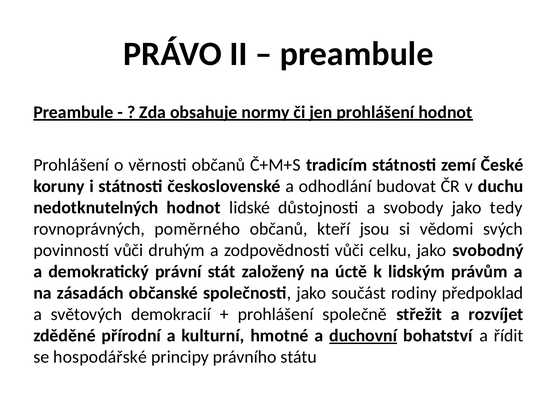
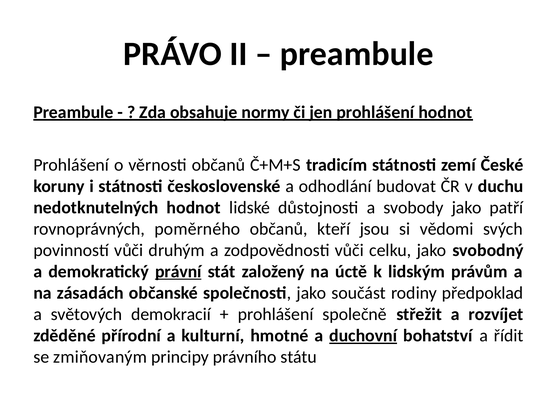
tedy: tedy -> patří (506, 207)
právní underline: none -> present (178, 271)
hospodářské: hospodářské -> zmiňovaným (100, 357)
